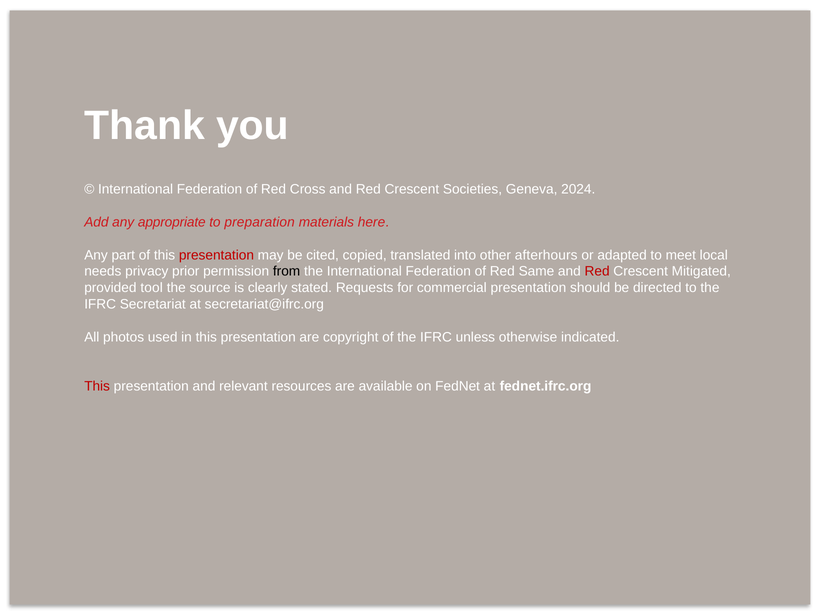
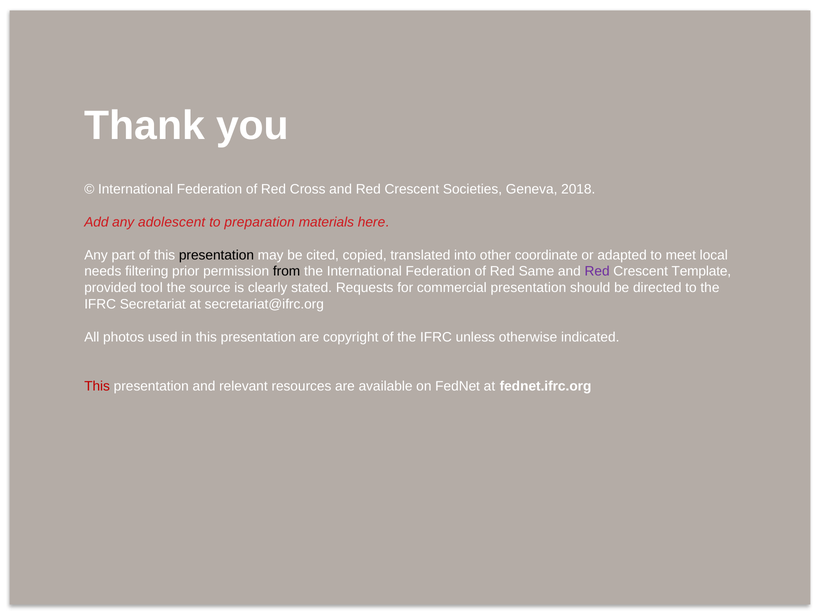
2024: 2024 -> 2018 (578, 189)
appropriate: appropriate -> adolescent (172, 222)
presentation colour: red -> black (216, 255)
afterhours: afterhours -> coordinate (546, 255)
privacy: privacy -> filtering (147, 271)
Red colour: red -> purple (597, 271)
Mitigated: Mitigated -> Template (701, 271)
